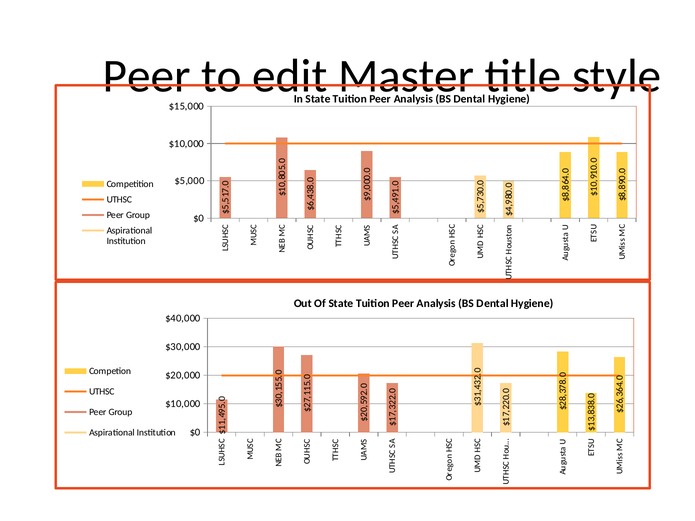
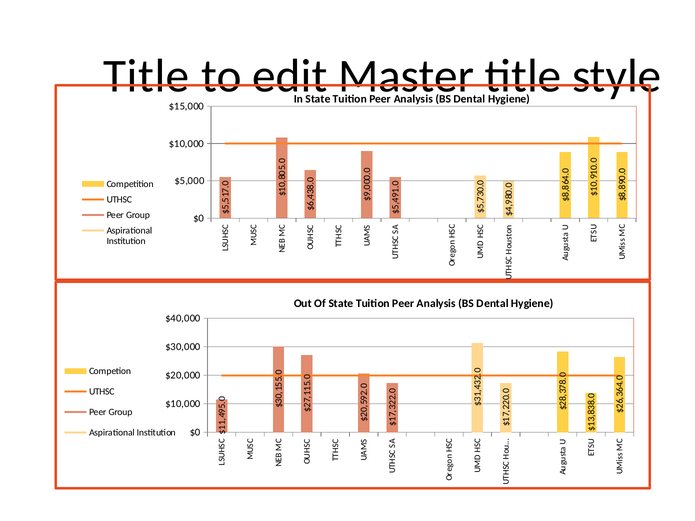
Peer: Peer -> Title (146, 76)
